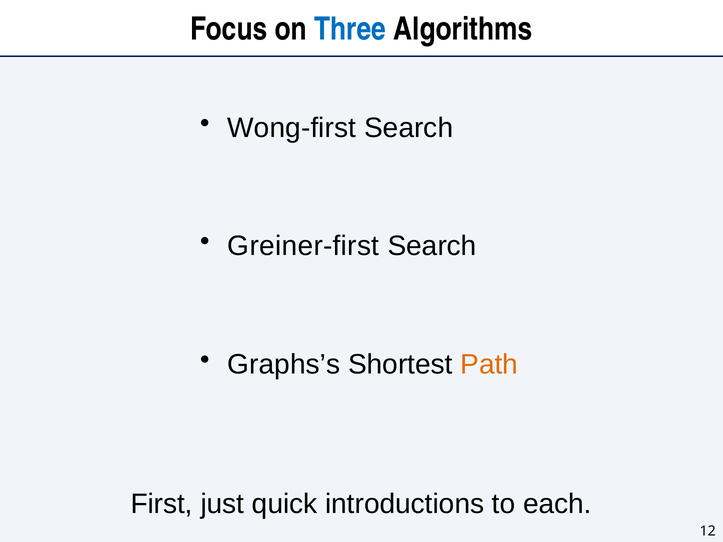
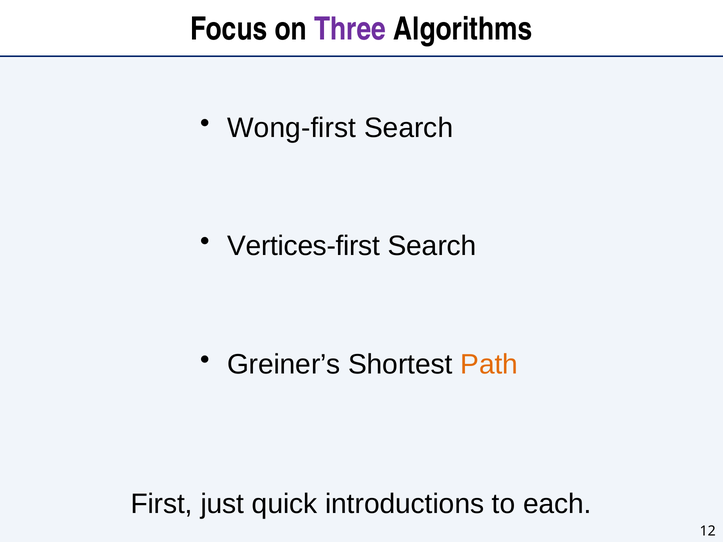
Three colour: blue -> purple (350, 29)
Greiner-first: Greiner-first -> Vertices-first (304, 246)
Graphs’s: Graphs’s -> Greiner’s (284, 364)
